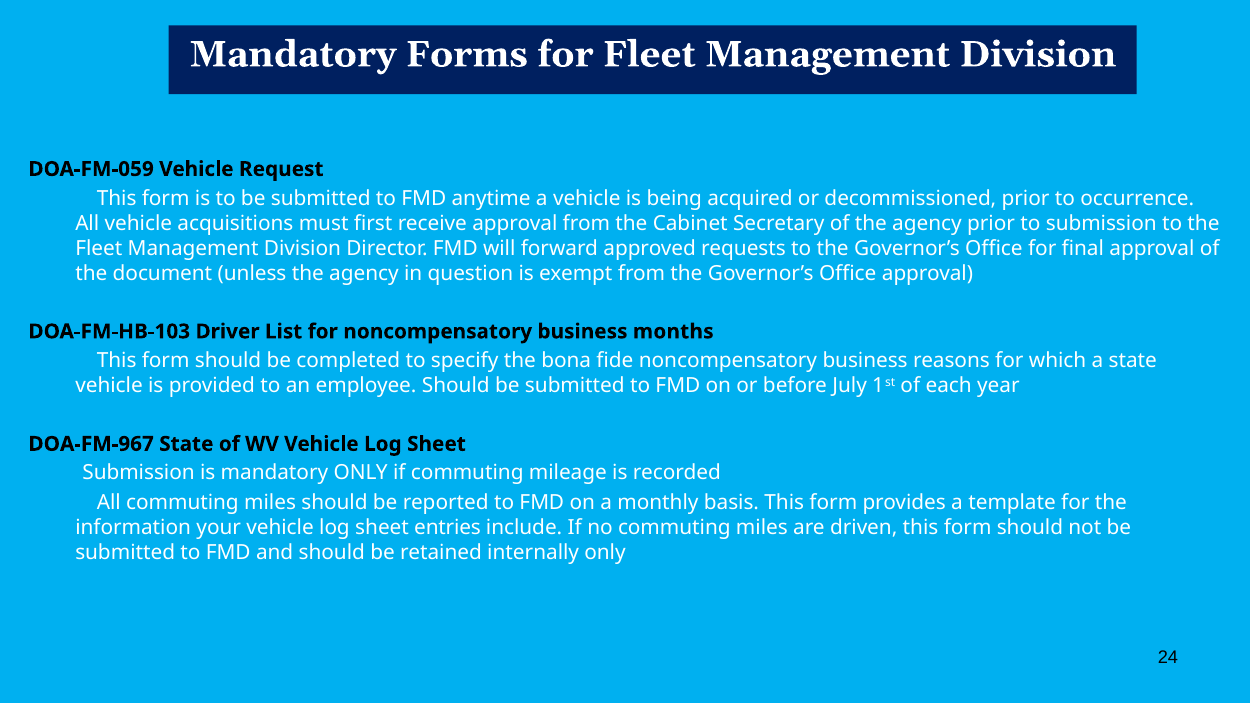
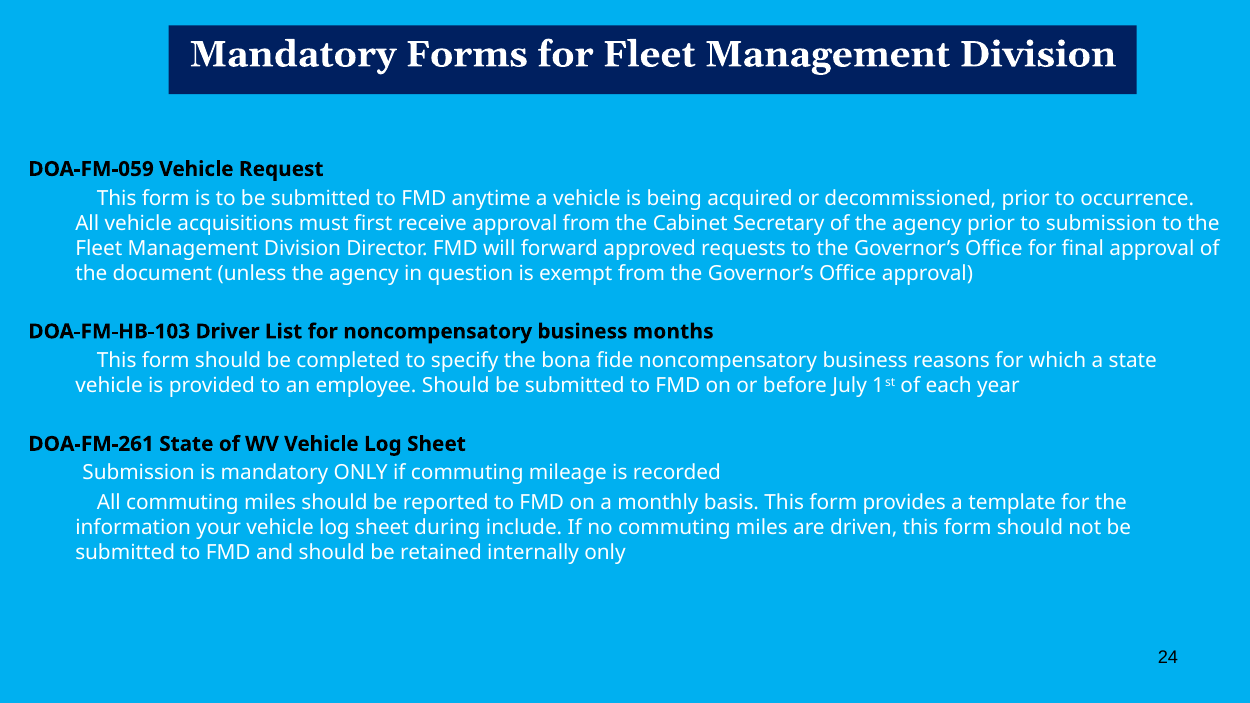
DOA-FM-967: DOA-FM-967 -> DOA-FM-261 (91, 444)
entries: entries -> during (447, 527)
